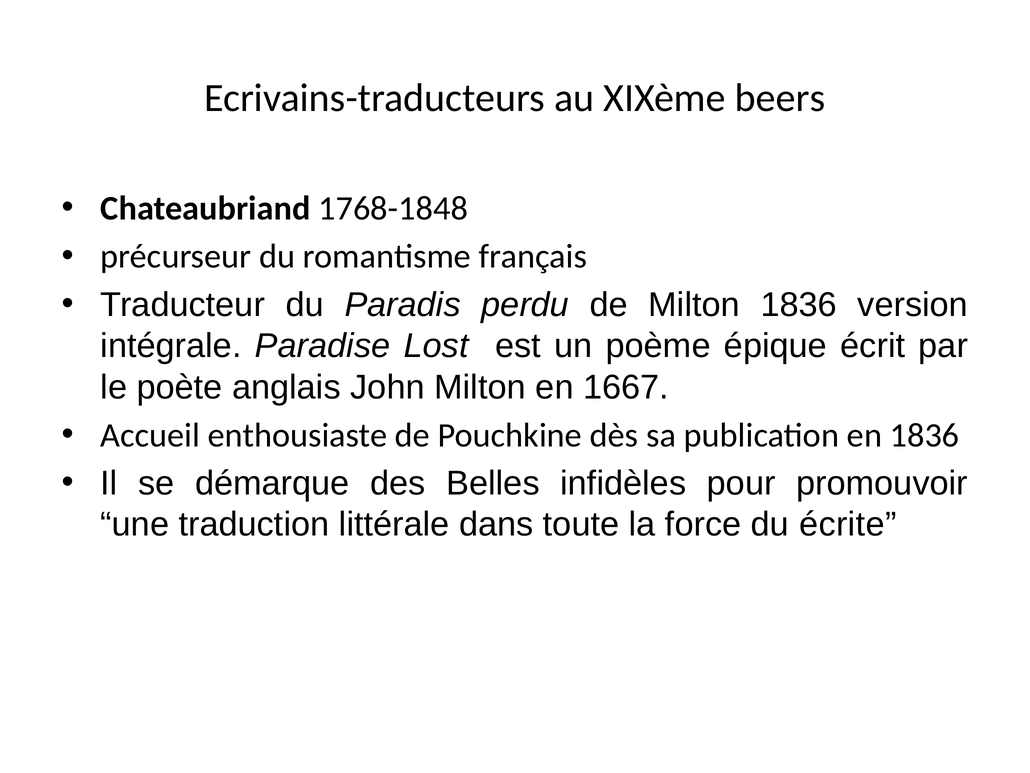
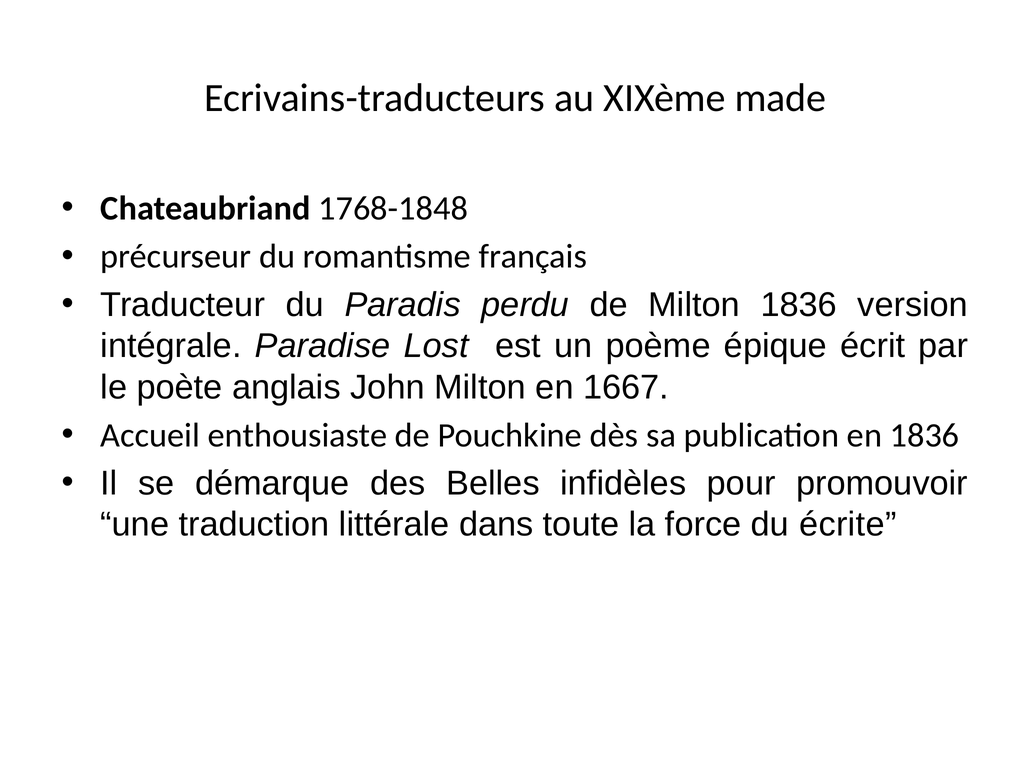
beers: beers -> made (780, 98)
